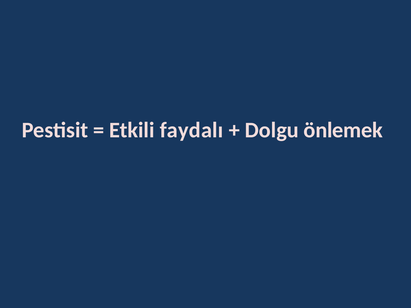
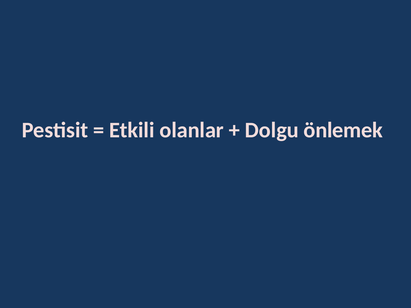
faydalı: faydalı -> olanlar (192, 130)
